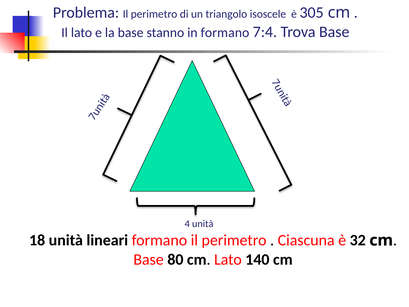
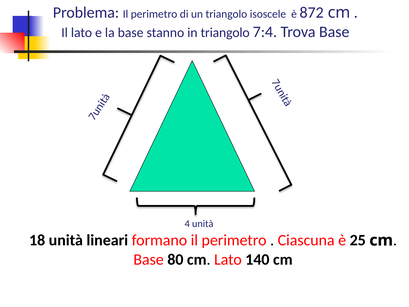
305: 305 -> 872 (312, 13)
in formano: formano -> triangolo (225, 33)
32: 32 -> 25 (358, 240)
